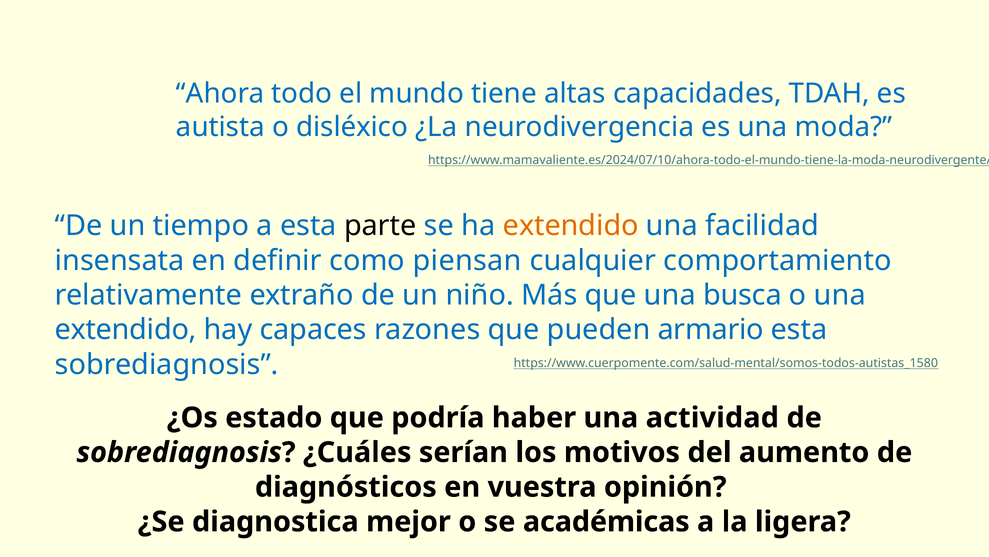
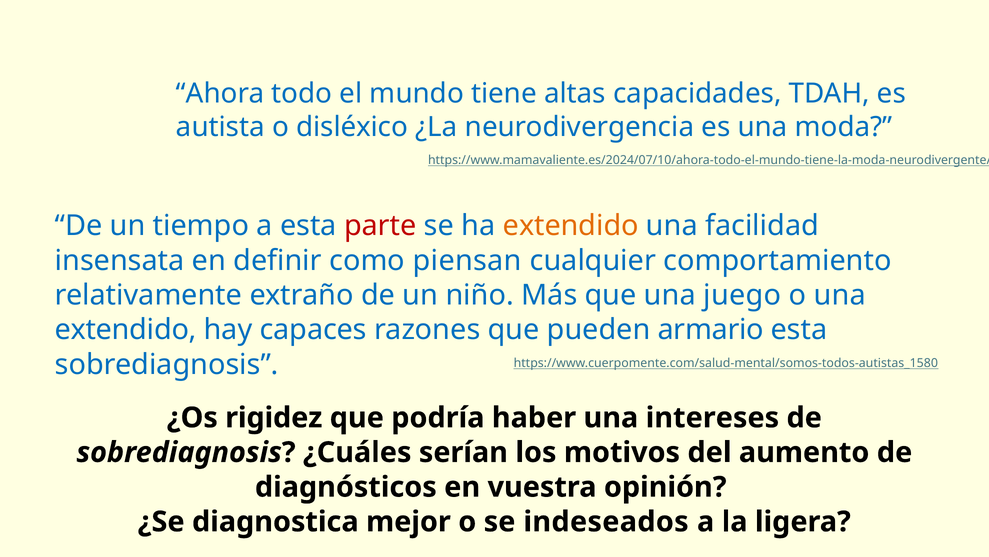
parte colour: black -> red (380, 226)
busca: busca -> juego (742, 295)
estado: estado -> rigidez (274, 417)
actividad: actividad -> intereses (712, 417)
académicas: académicas -> indeseados (606, 521)
